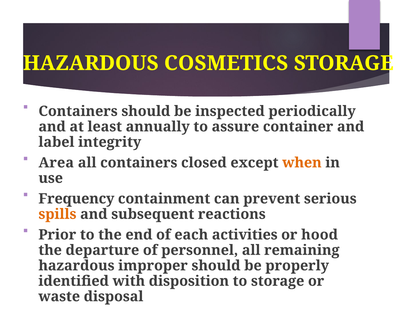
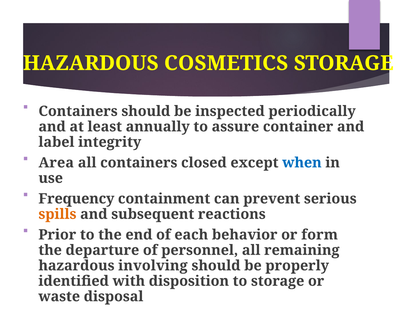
when colour: orange -> blue (302, 163)
activities: activities -> behavior (245, 235)
hood: hood -> form (320, 235)
improper: improper -> involving (153, 266)
